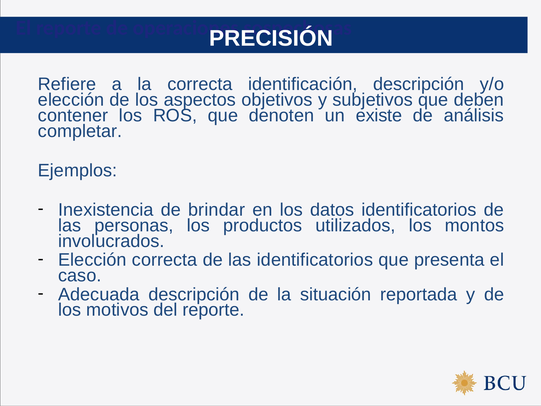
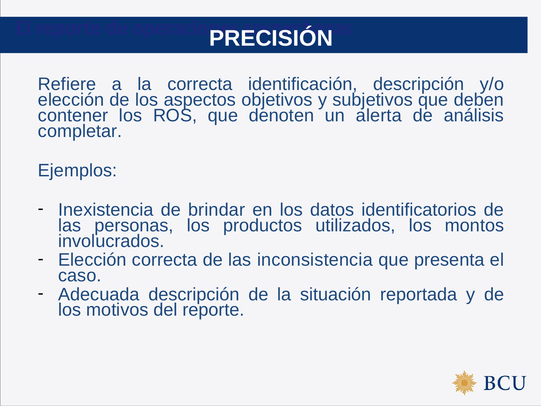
existe: existe -> alerta (379, 115)
las identificatorios: identificatorios -> inconsistencia (315, 260)
